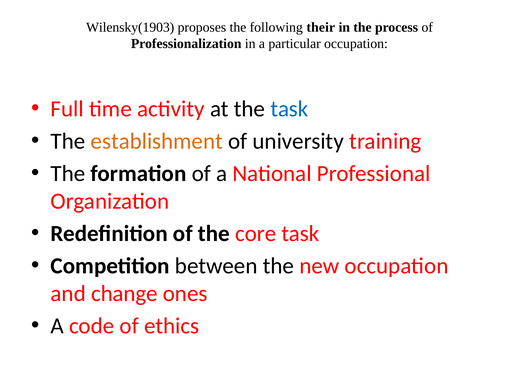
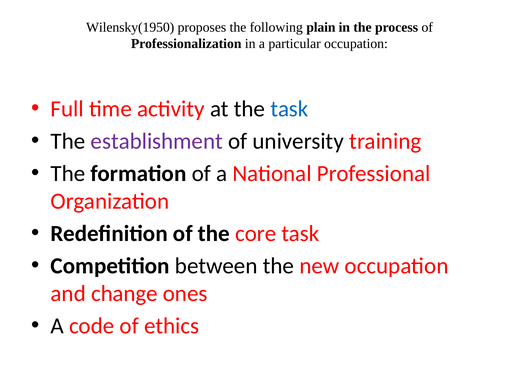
Wilensky(1903: Wilensky(1903 -> Wilensky(1950 (130, 27)
their: their -> plain (321, 27)
establishment colour: orange -> purple (157, 141)
